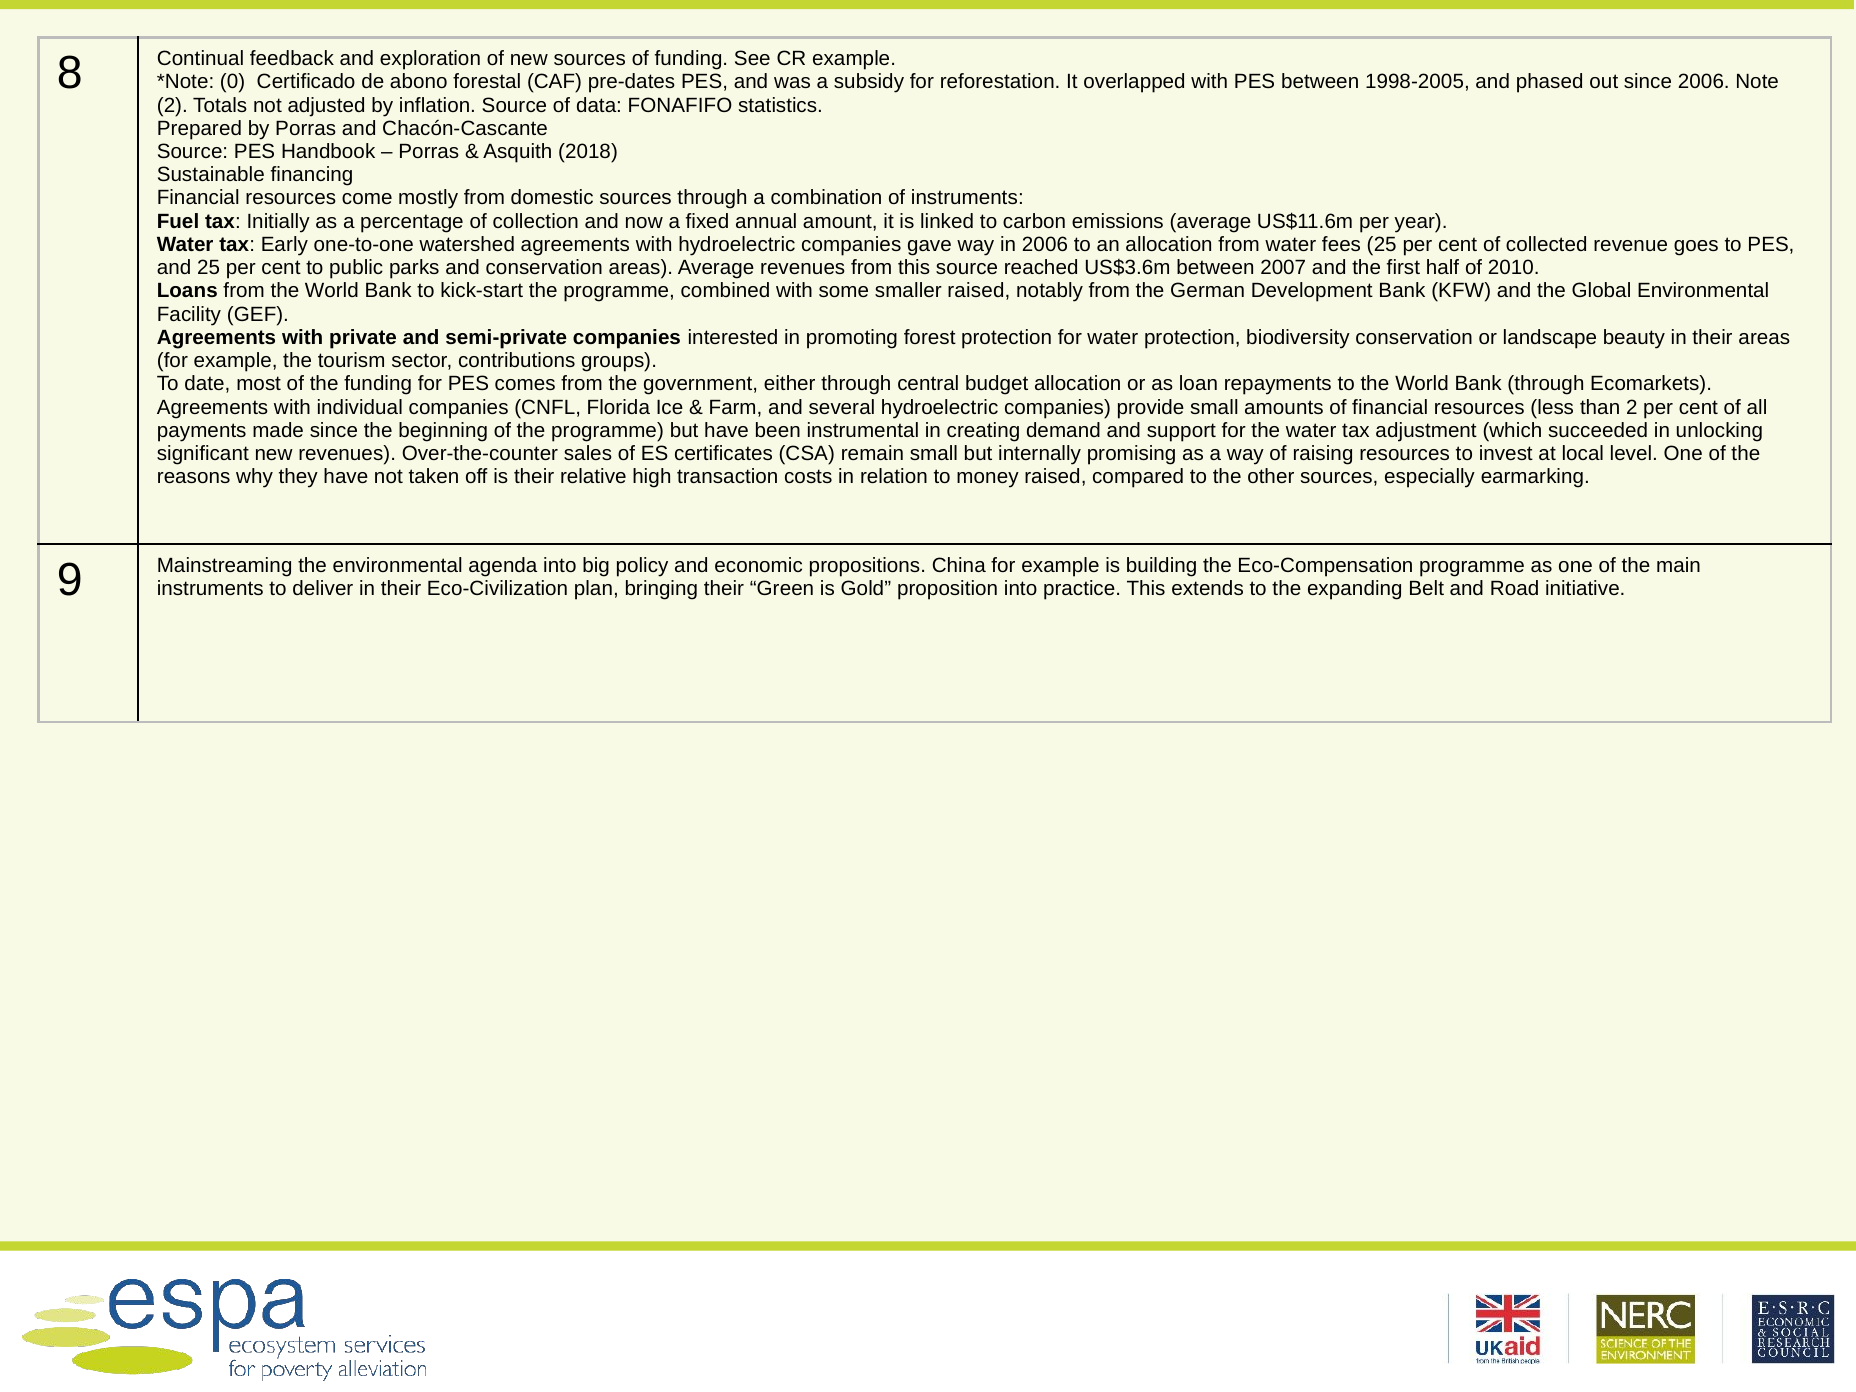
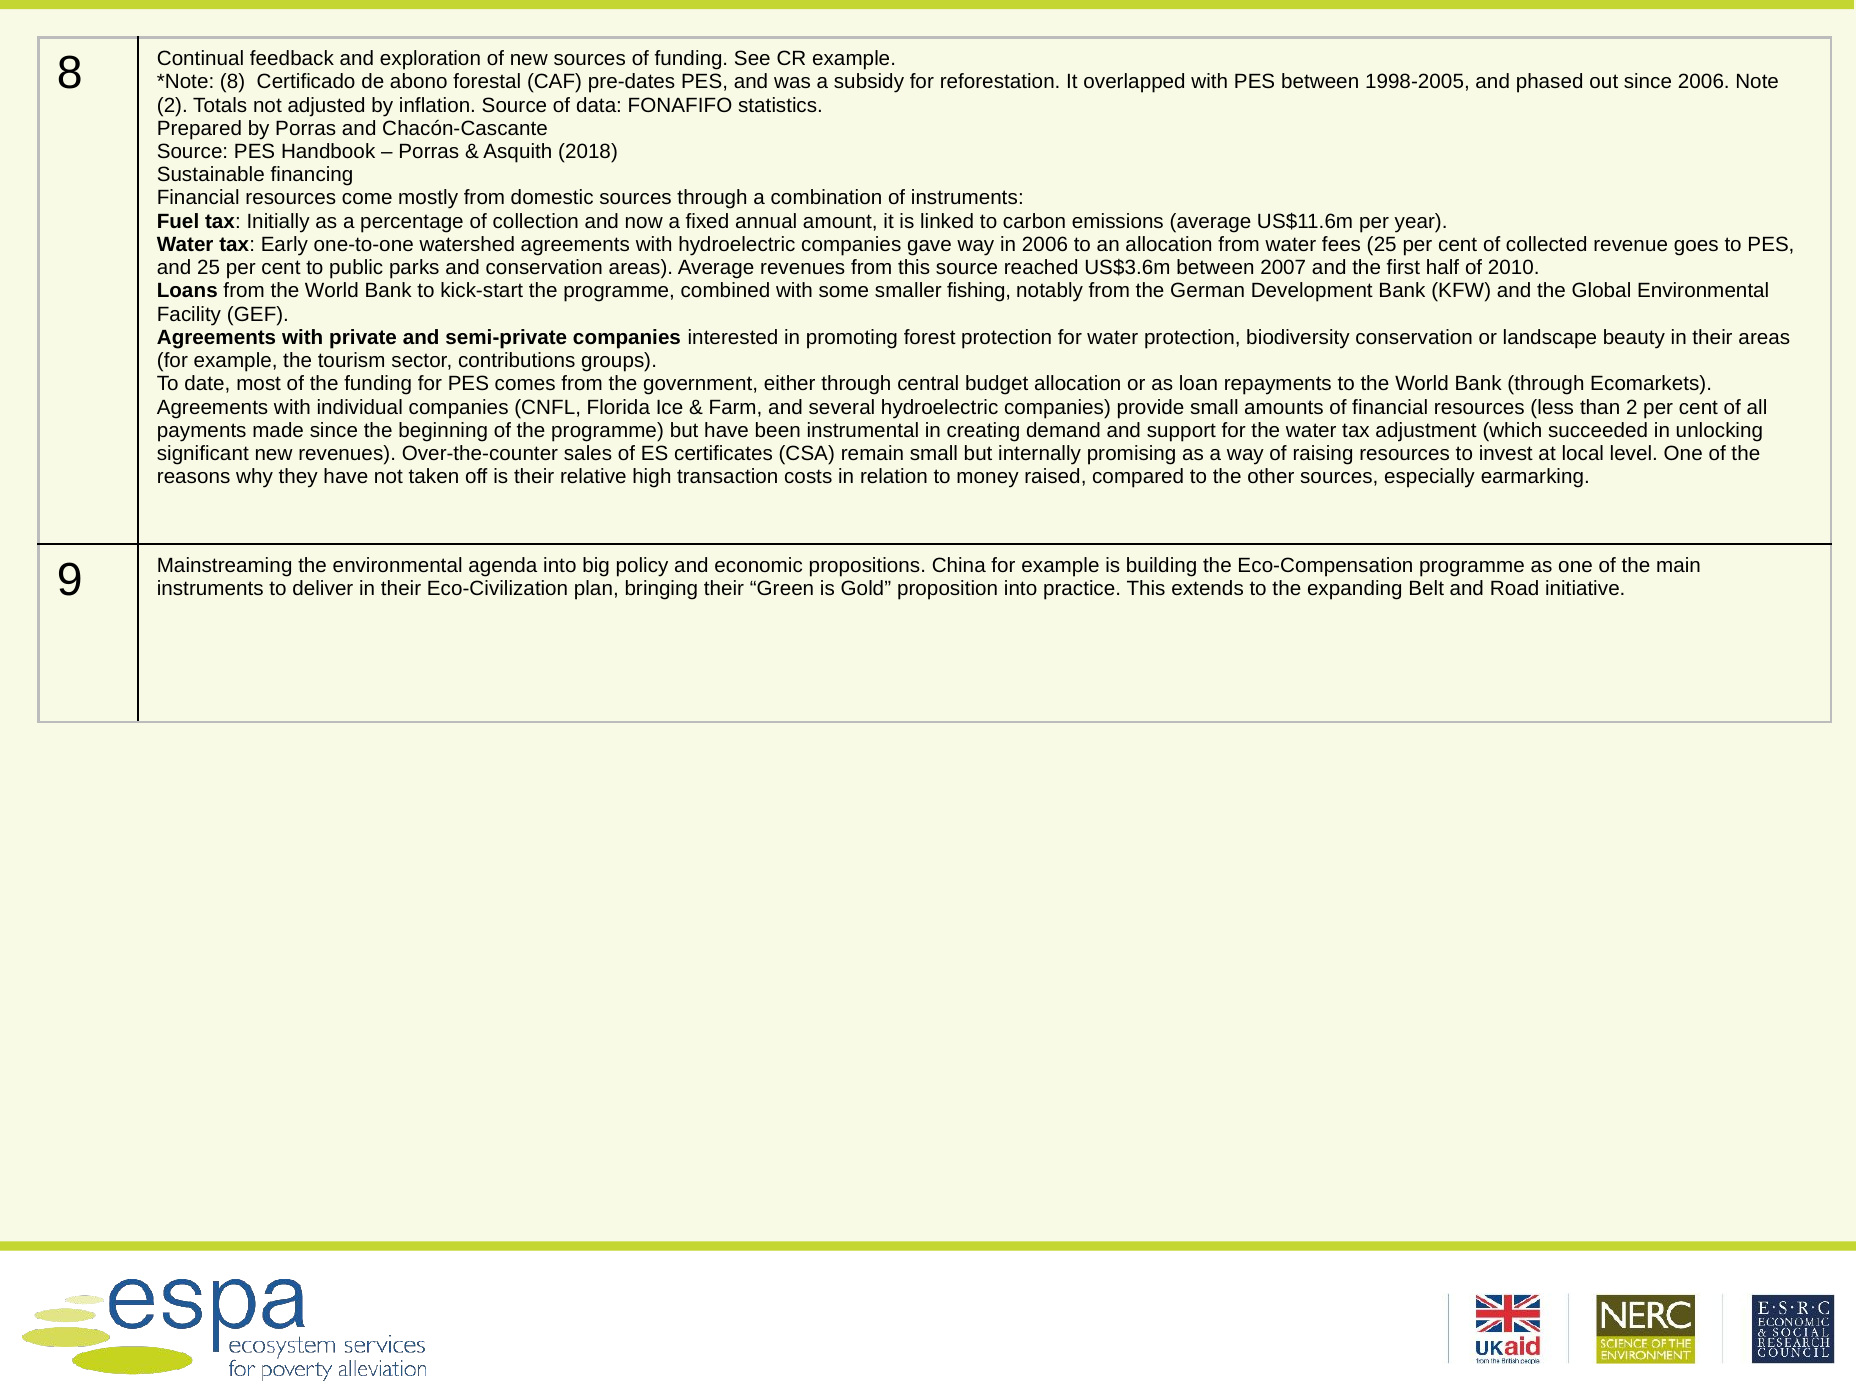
0: 0 -> 8 (233, 82)
smaller raised: raised -> fishing (979, 291)
